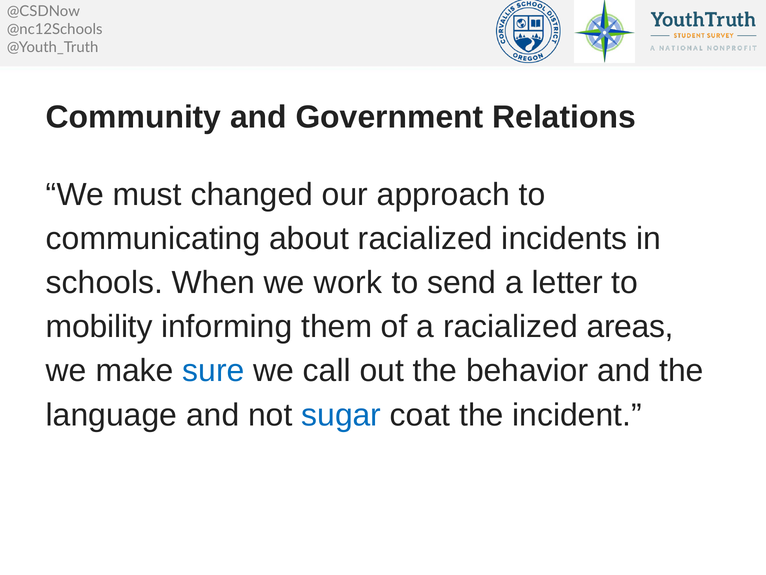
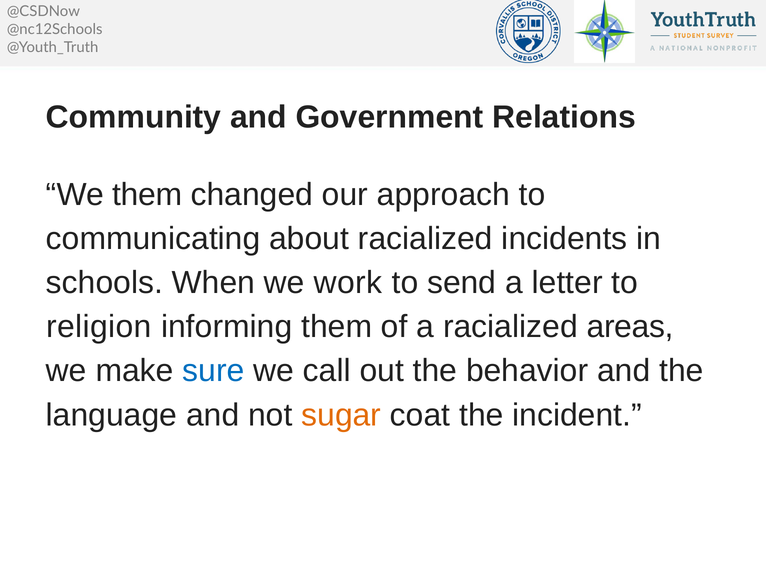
We must: must -> them (147, 194)
mobility: mobility -> religion (99, 327)
sugar colour: blue -> orange (341, 415)
